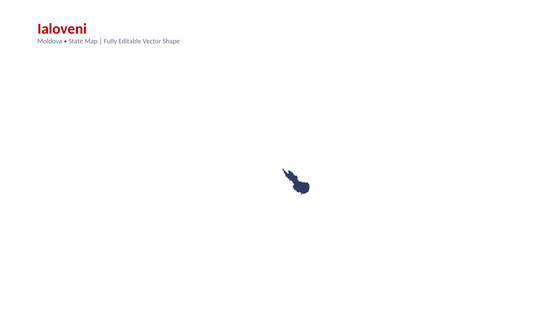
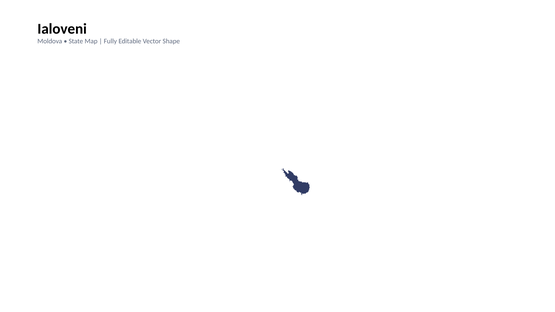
Ialoveni colour: red -> black (62, 29)
